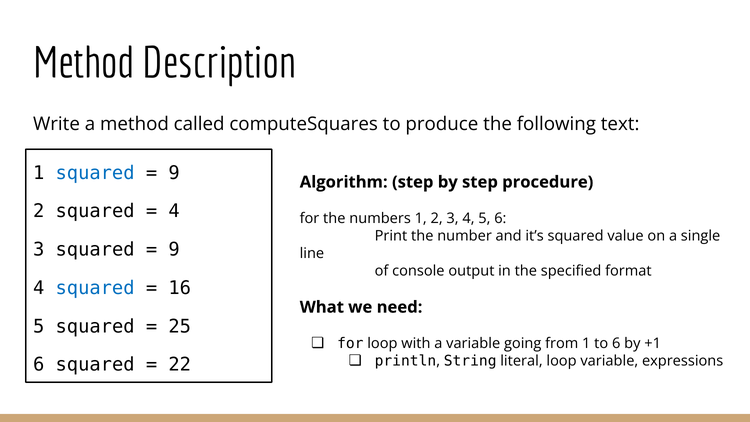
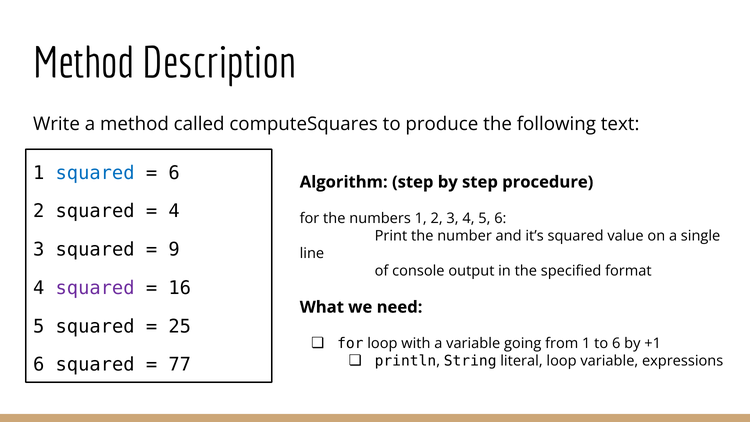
9: 9 -> 6 (174, 173)
squared colour: blue -> purple (95, 288)
22: 22 -> 77 (180, 365)
